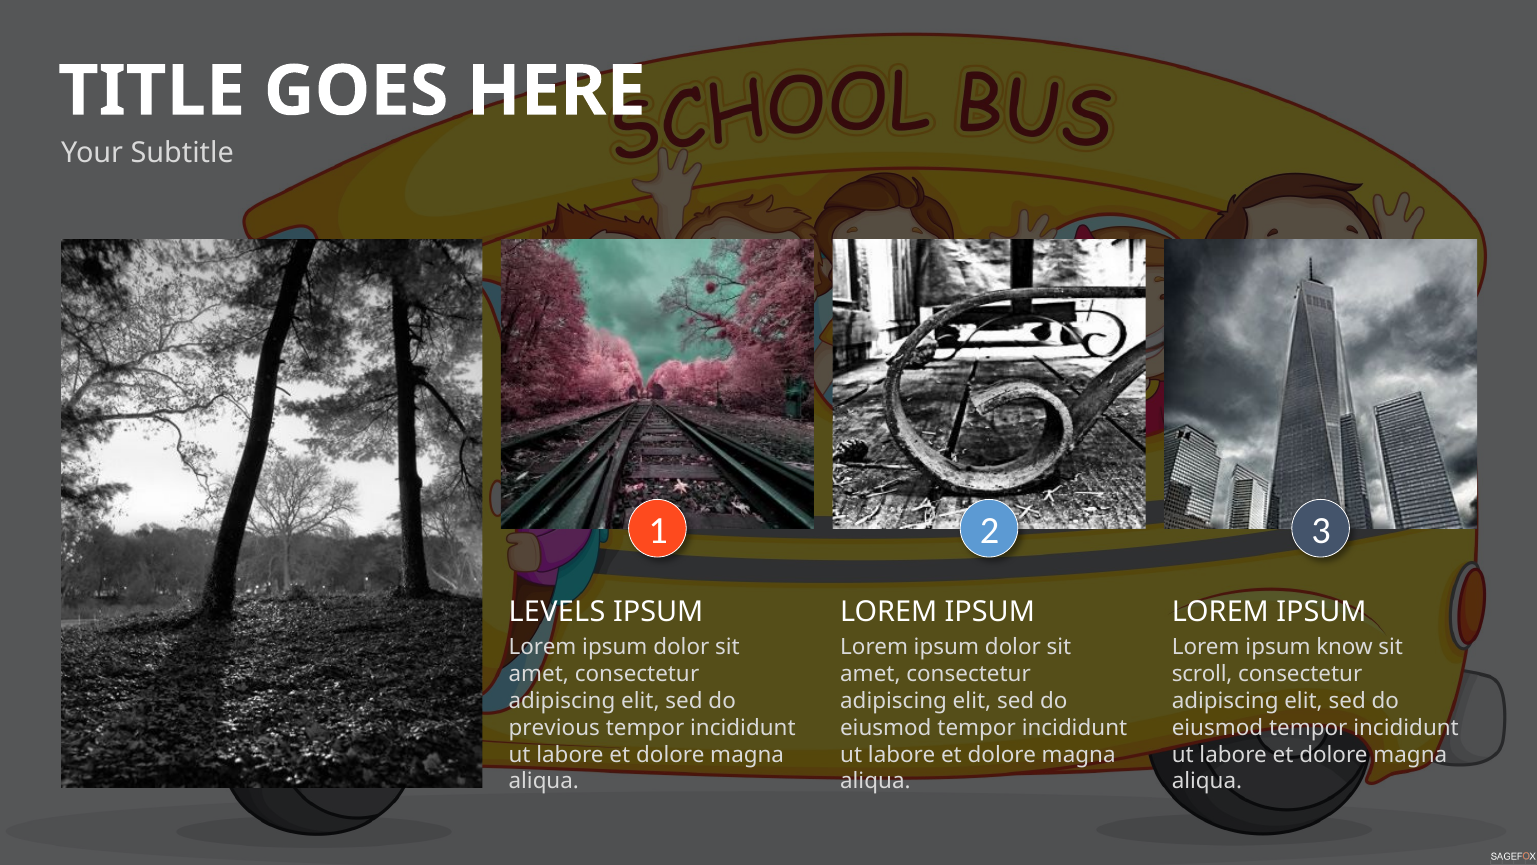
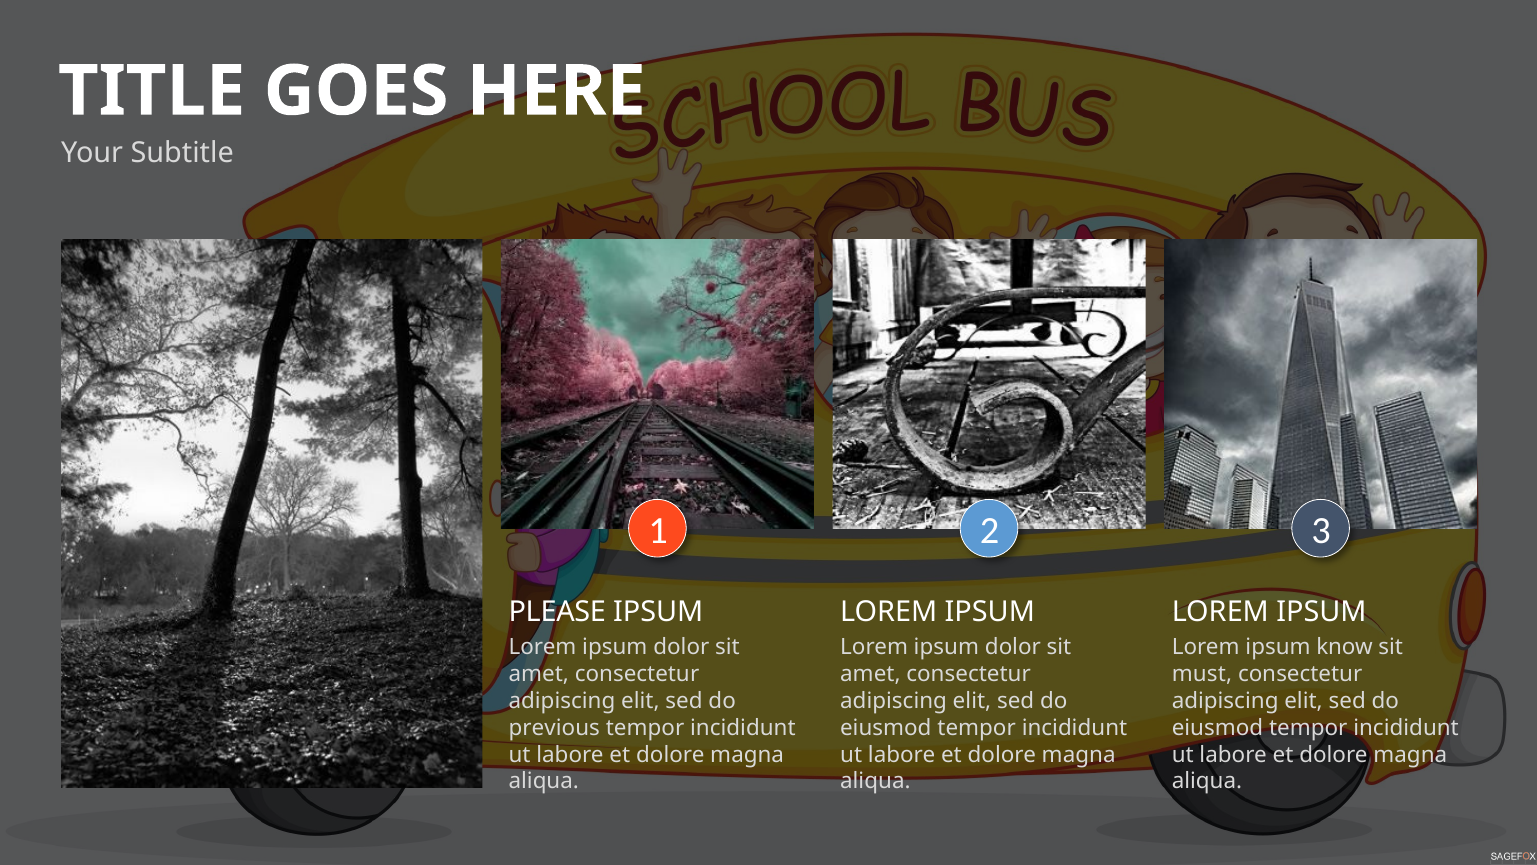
LEVELS: LEVELS -> PLEASE (557, 612)
scroll: scroll -> must (1202, 674)
